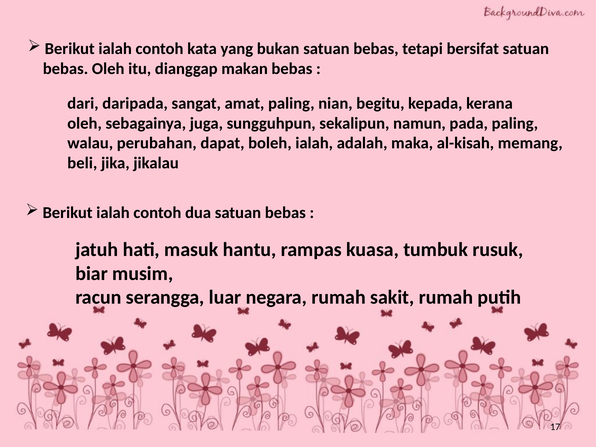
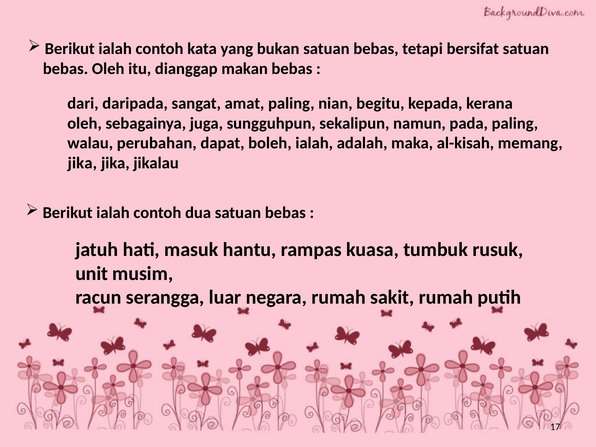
beli: beli -> jika (82, 163)
biar: biar -> unit (92, 273)
